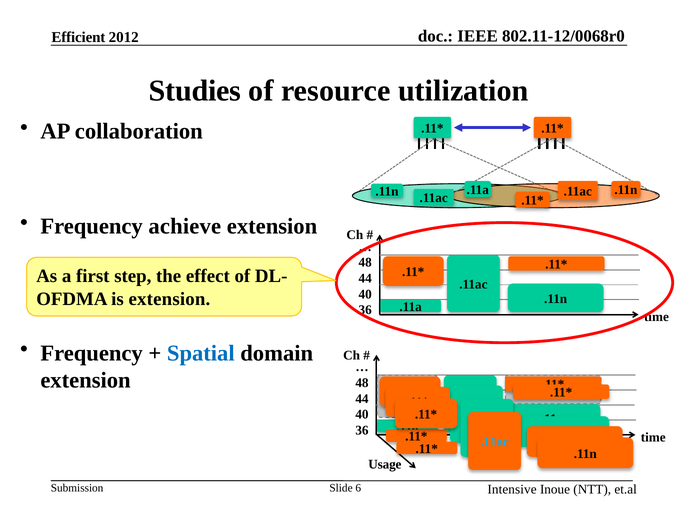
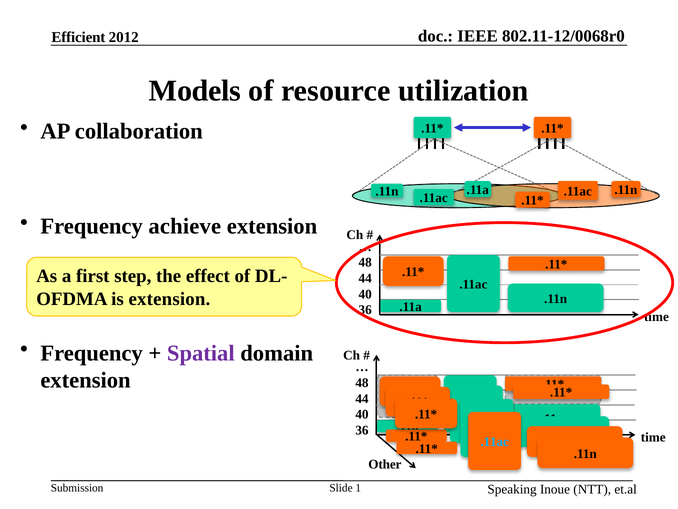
Studies: Studies -> Models (195, 91)
Spatial colour: blue -> purple (201, 353)
Usage: Usage -> Other (385, 464)
6: 6 -> 1 (358, 488)
Intensive: Intensive -> Speaking (512, 489)
